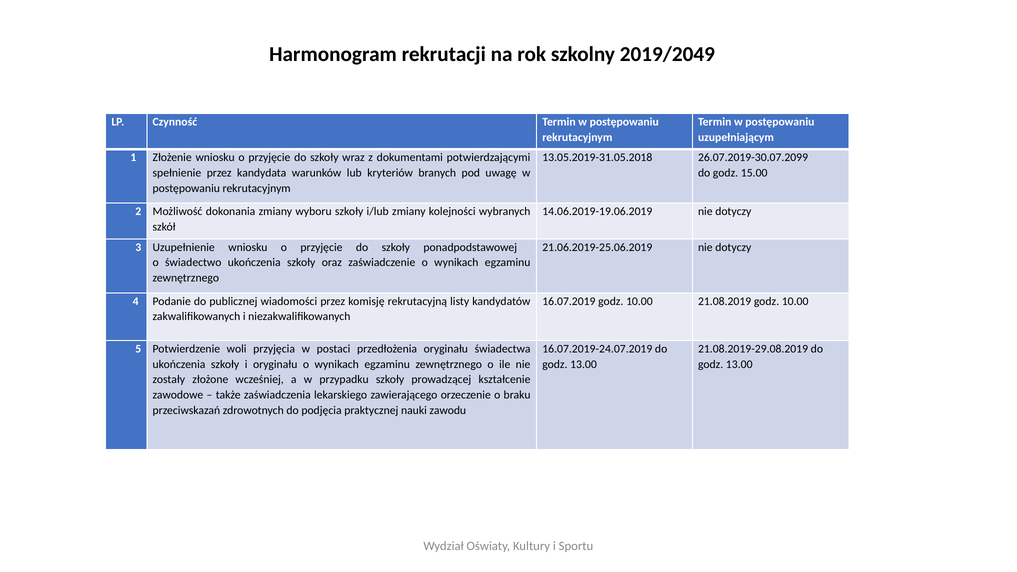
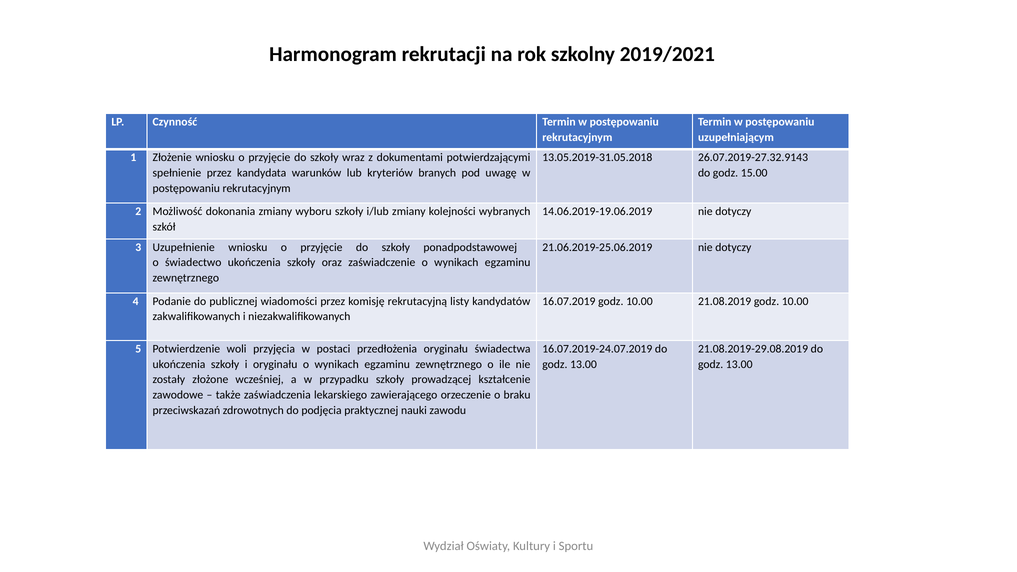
2019/2049: 2019/2049 -> 2019/2021 (667, 54)
26.07.2019-30.07.2099: 26.07.2019-30.07.2099 -> 26.07.2019-27.32.9143 (753, 158)
